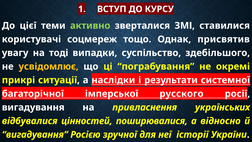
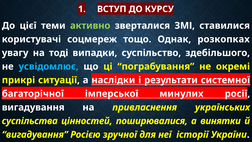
присвятив: присвятив -> розкопках (224, 39)
усвідомлює colour: yellow -> light blue (49, 66)
русского: русского -> минулих (181, 94)
відбувалися: відбувалися -> суспільства (30, 121)
відносно: відносно -> винятки (221, 121)
